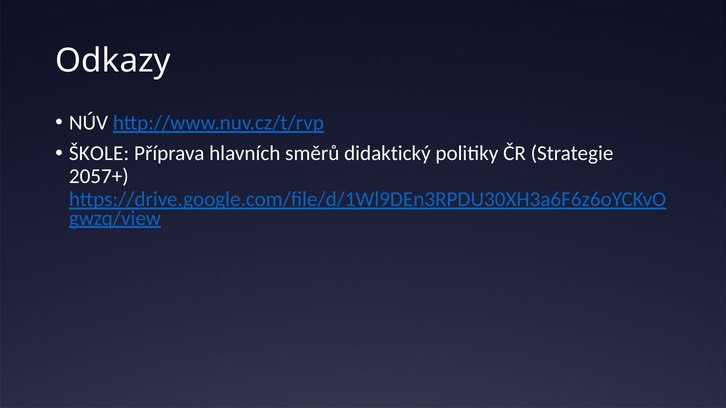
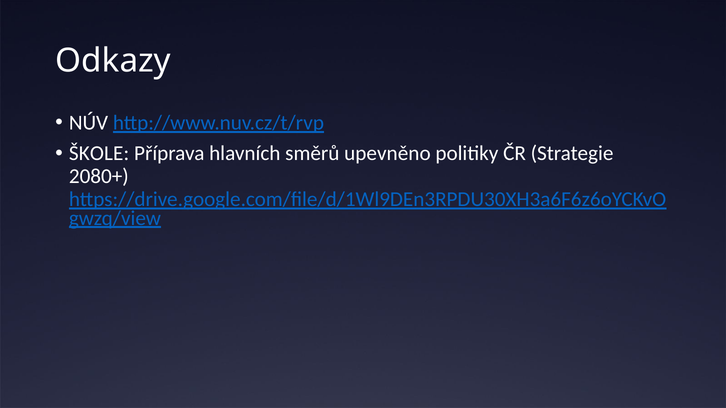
didaktický: didaktický -> upevněno (387, 154)
2057+: 2057+ -> 2080+ (99, 176)
